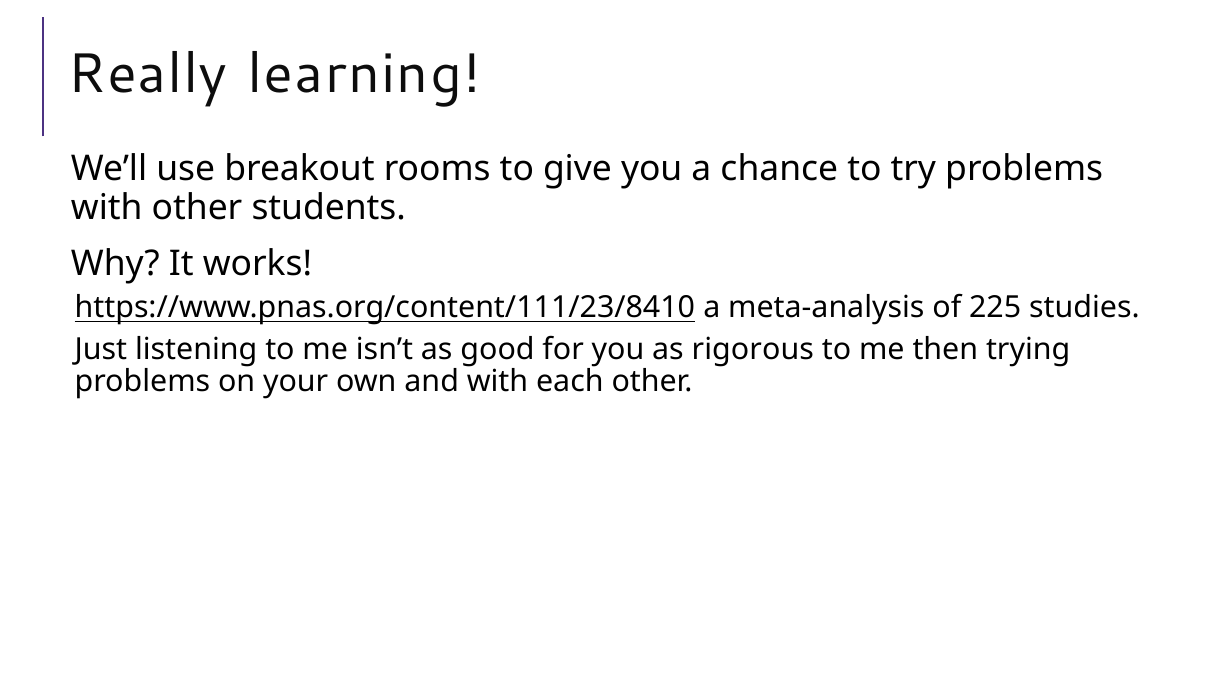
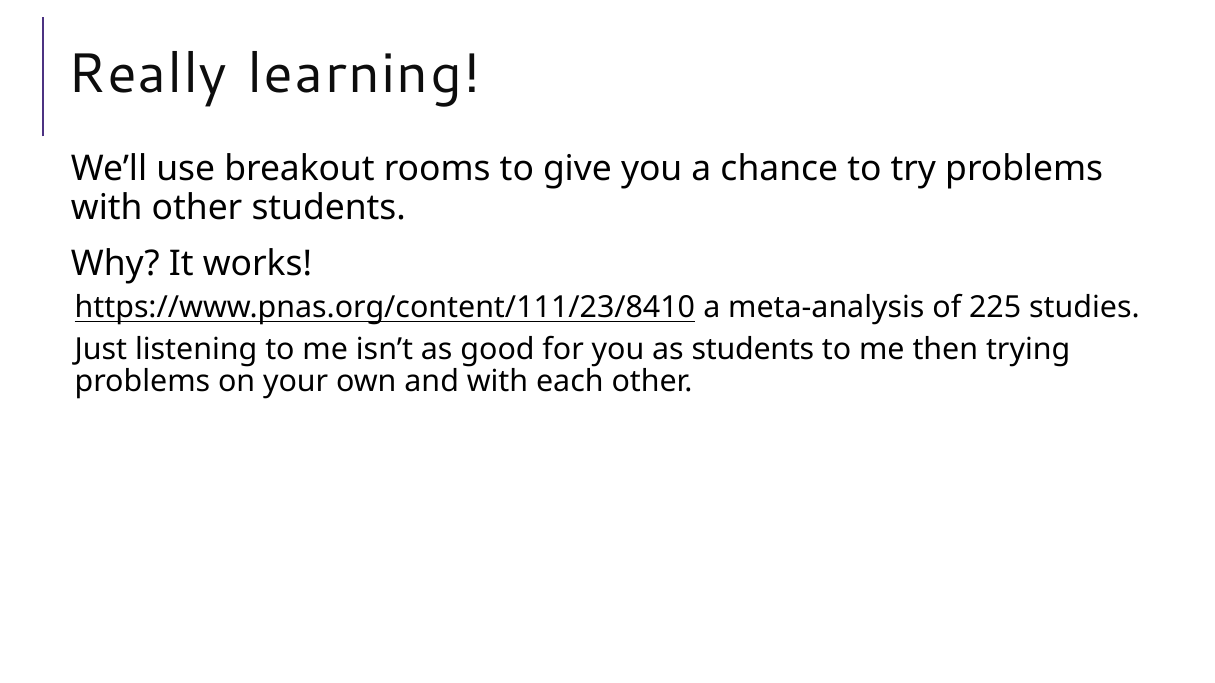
as rigorous: rigorous -> students (753, 349)
